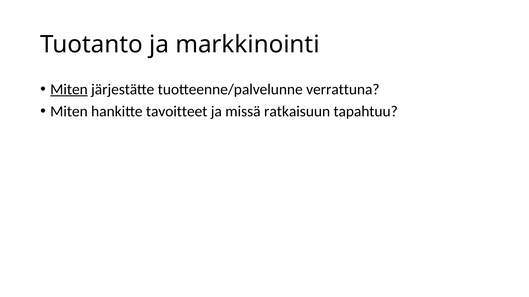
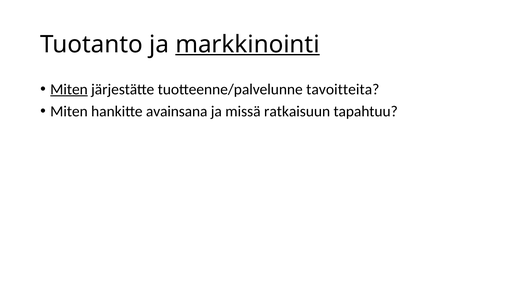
markkinointi underline: none -> present (247, 44)
verrattuna: verrattuna -> tavoitteita (343, 89)
tavoitteet: tavoitteet -> avainsana (177, 112)
